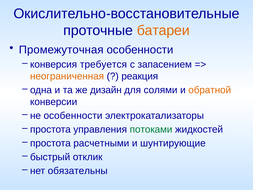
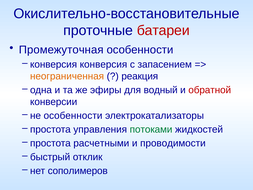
батареи colour: orange -> red (163, 30)
конверсия требуется: требуется -> конверсия (103, 64)
дизайн: дизайн -> эфиры (106, 90)
солями: солями -> водный (161, 90)
обратной colour: orange -> red (210, 90)
шунтирующие: шунтирующие -> проводимости (173, 143)
обязательны: обязательны -> сополимеров (78, 171)
